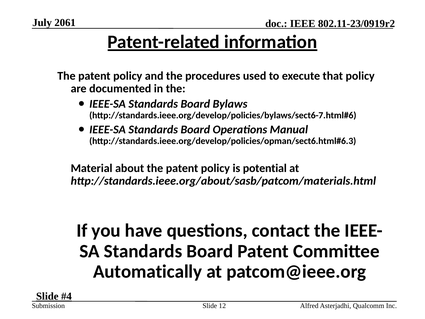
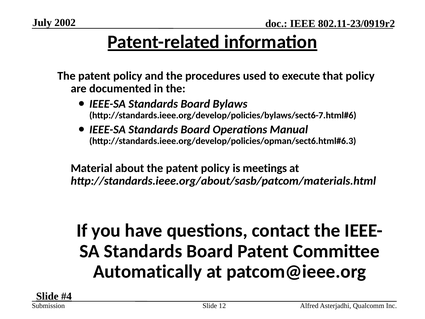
2061: 2061 -> 2002 (65, 23)
potential: potential -> meetings (265, 168)
